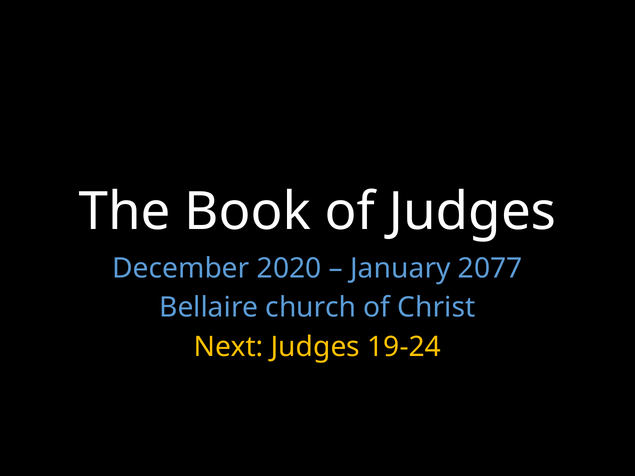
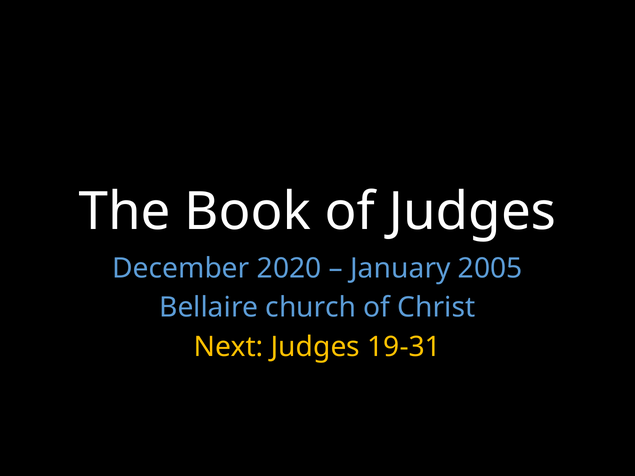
2077: 2077 -> 2005 (490, 268)
19-24: 19-24 -> 19-31 (404, 347)
